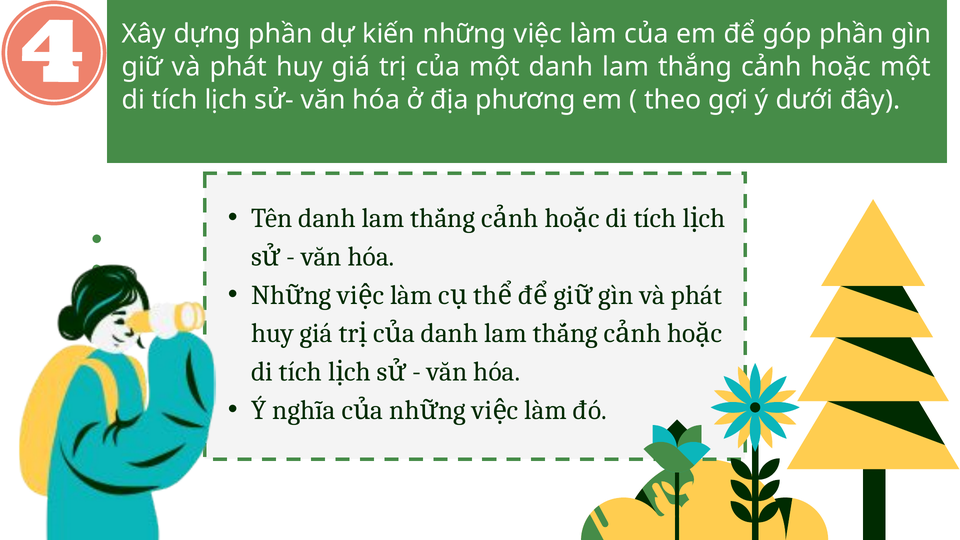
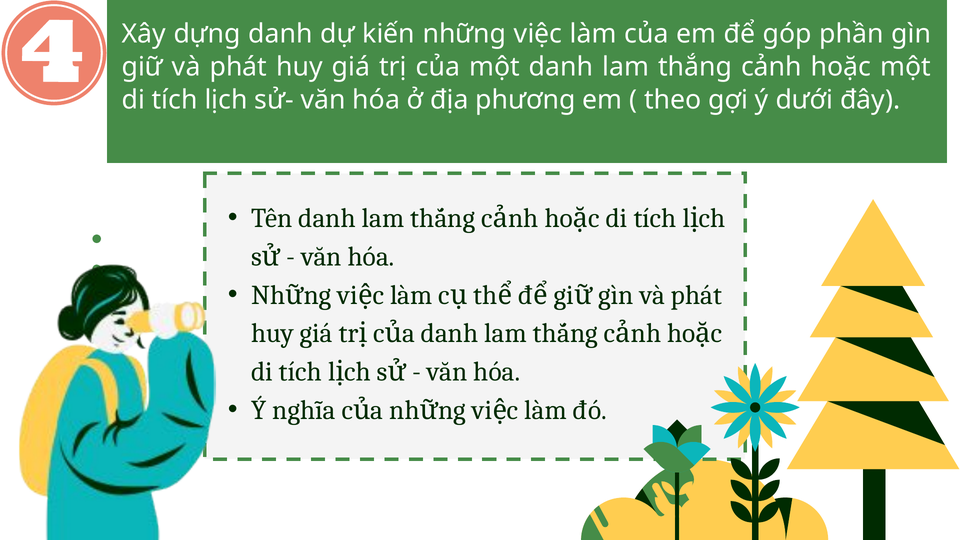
dựng phần: phần -> danh (280, 34)
